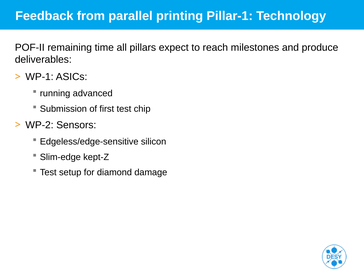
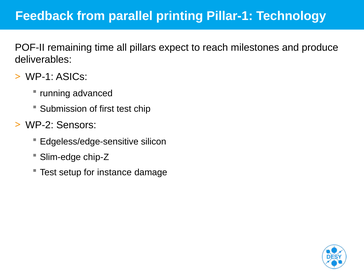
kept-Z: kept-Z -> chip-Z (96, 157)
diamond: diamond -> instance (114, 172)
